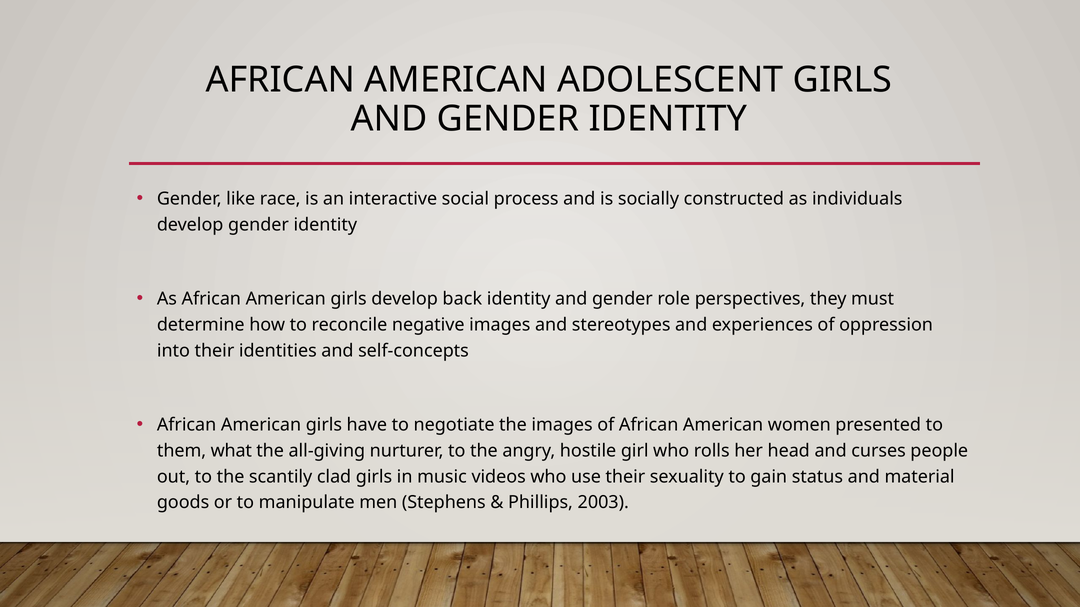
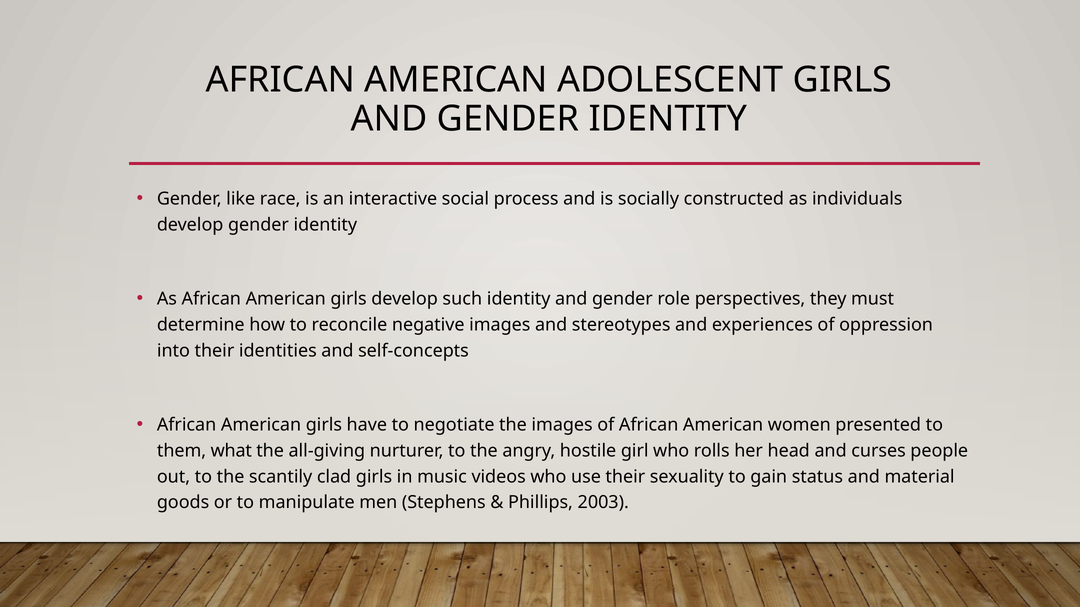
back: back -> such (462, 299)
